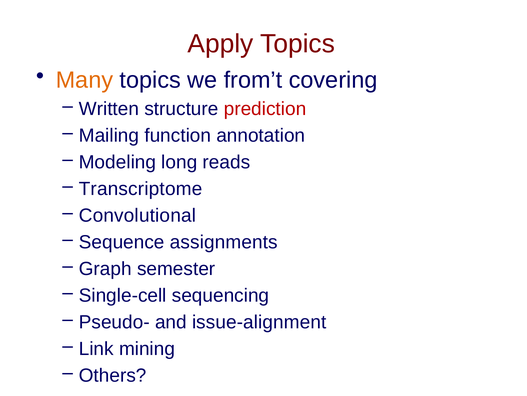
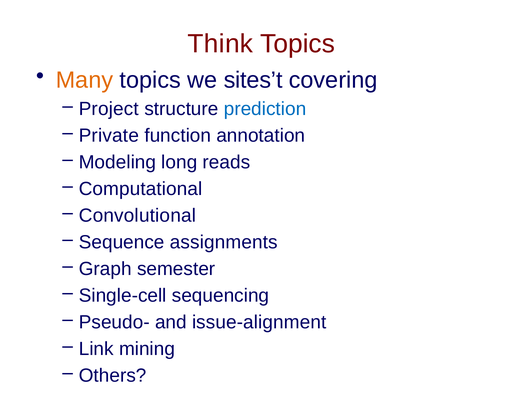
Apply: Apply -> Think (220, 44)
from’t: from’t -> sites’t (253, 80)
Written: Written -> Project (109, 109)
prediction colour: red -> blue (265, 109)
Mailing: Mailing -> Private (109, 135)
Transcriptome: Transcriptome -> Computational (141, 189)
